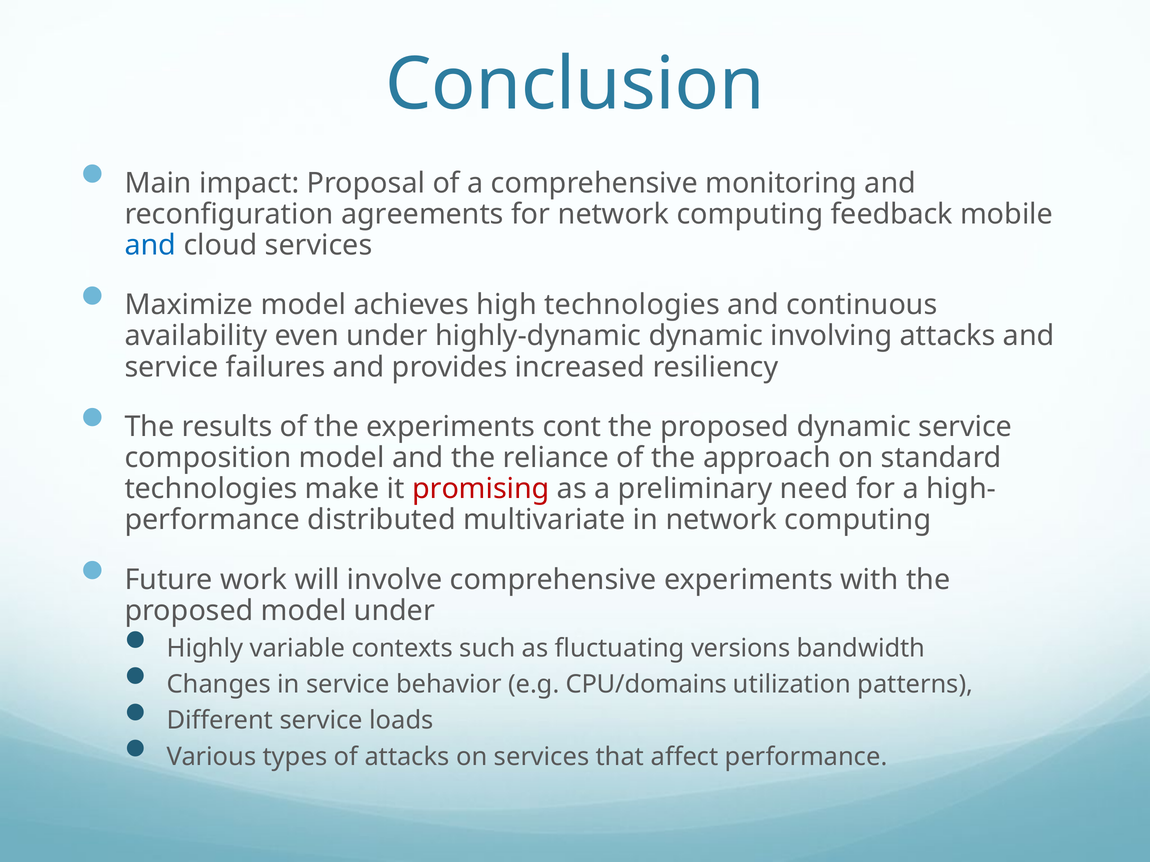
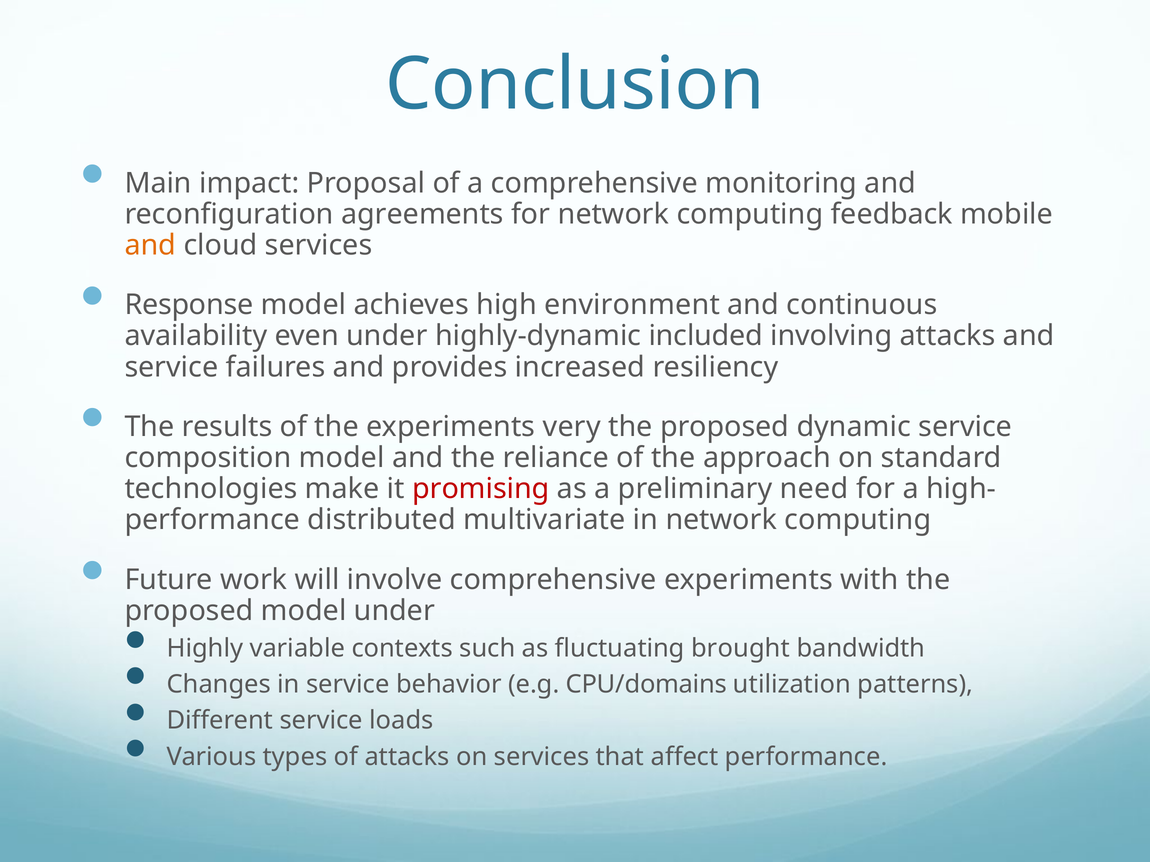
and colour: blue -> orange (150, 245)
Maximize: Maximize -> Response (189, 305)
high technologies: technologies -> environment (632, 305)
highly-dynamic dynamic: dynamic -> included (706, 336)
cont: cont -> very (572, 427)
versions: versions -> brought (741, 649)
